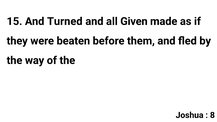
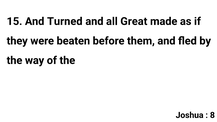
Given: Given -> Great (134, 21)
